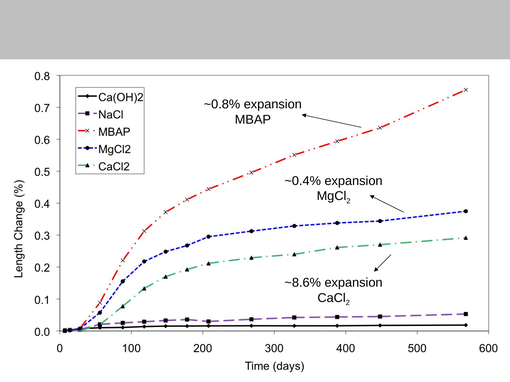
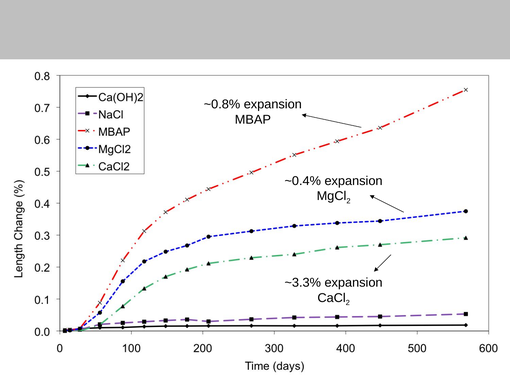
~8.6%: ~8.6% -> ~3.3% (303, 283)
